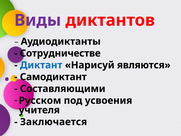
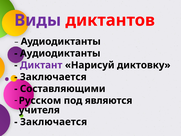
Сотрудничестве: Сотрудничестве -> Аудиодиктанты (60, 53)
Диктант colour: blue -> purple (41, 65)
являются: являются -> диктовку (144, 65)
Самодиктант: Самодиктант -> Заключается (53, 77)
усвоения: усвоения -> являются (109, 100)
